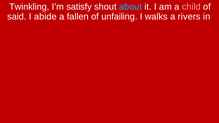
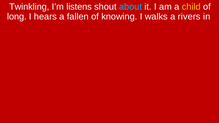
satisfy: satisfy -> listens (79, 7)
child colour: pink -> yellow (191, 7)
said: said -> long (17, 17)
abide: abide -> hears (45, 17)
unfailing: unfailing -> knowing (119, 17)
